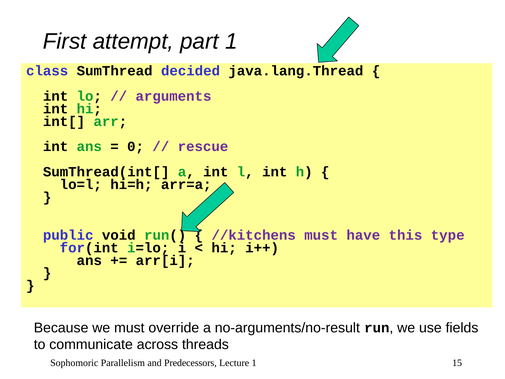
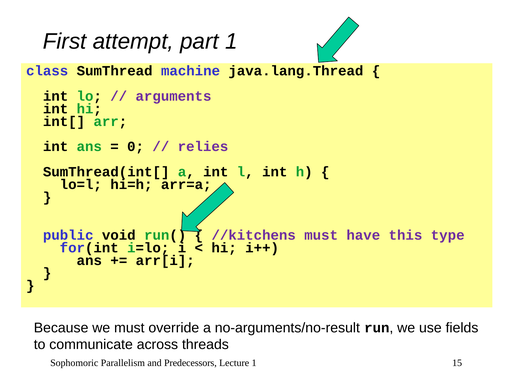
decided: decided -> machine (191, 71)
rescue: rescue -> relies (203, 147)
